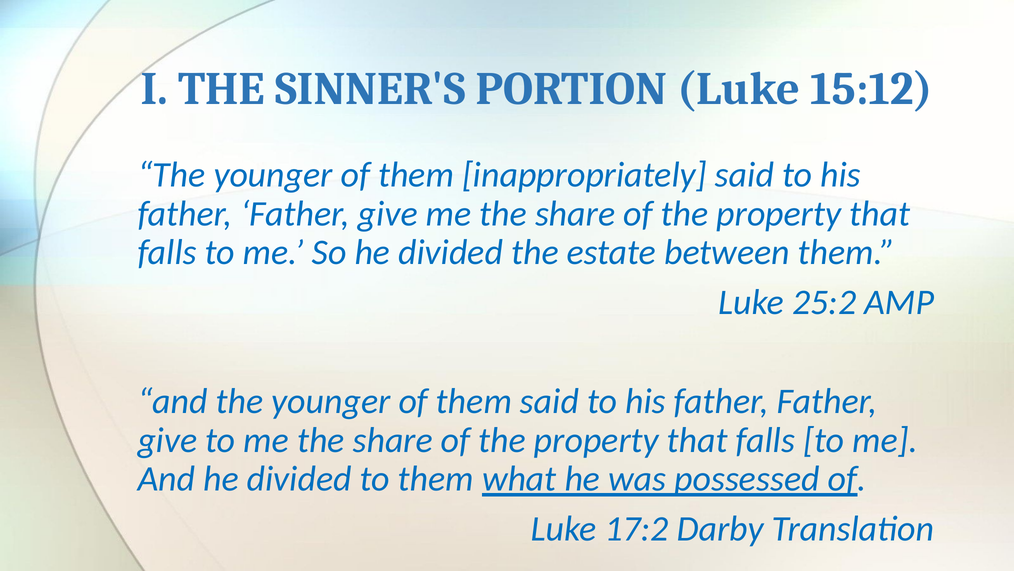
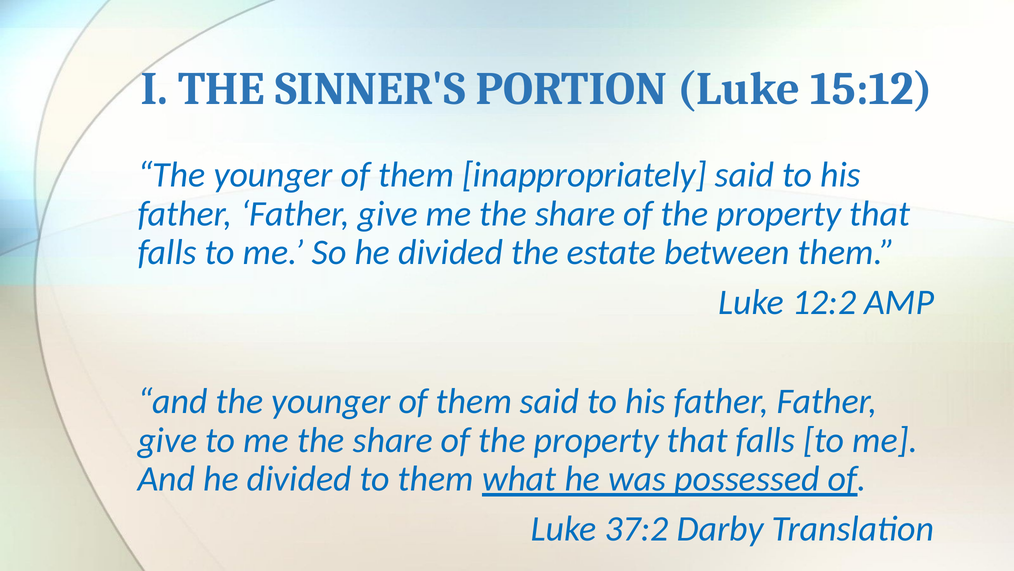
25:2: 25:2 -> 12:2 (824, 302)
17:2: 17:2 -> 37:2 (637, 528)
